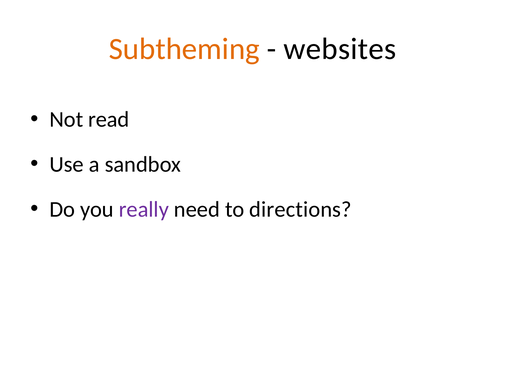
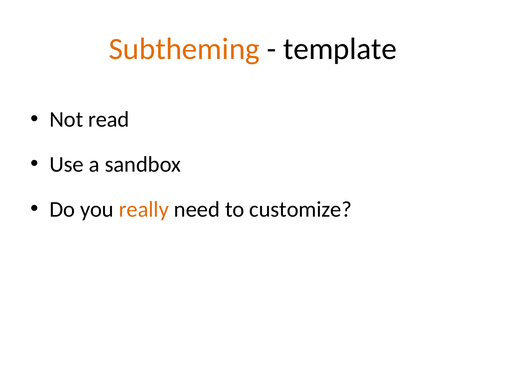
websites: websites -> template (340, 49)
really colour: purple -> orange (144, 210)
directions: directions -> customize (301, 210)
